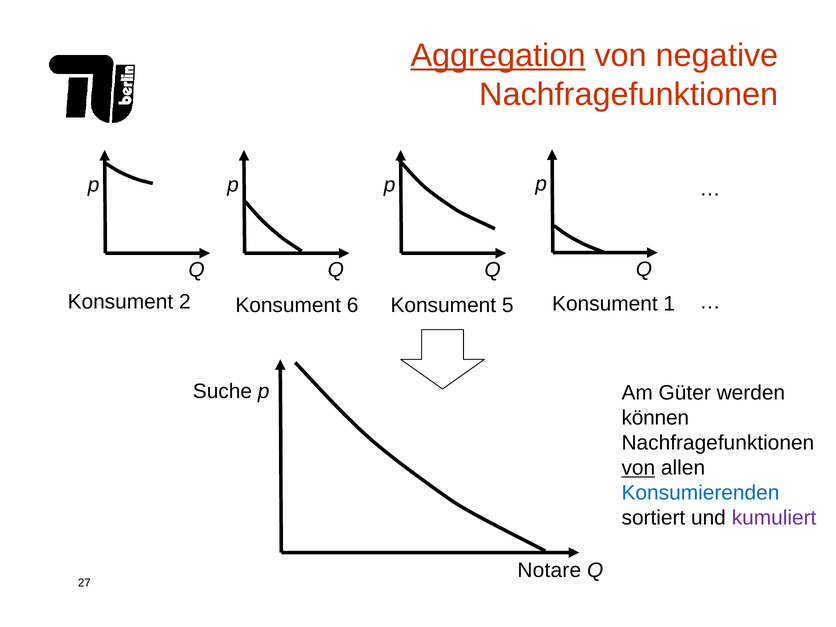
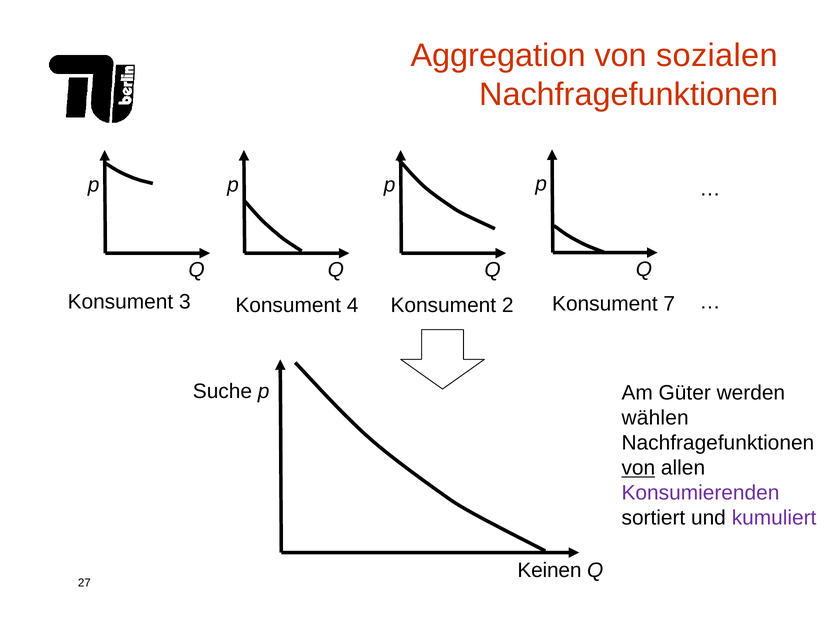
Aggregation underline: present -> none (498, 56)
negative: negative -> sozialen (717, 56)
2: 2 -> 3 (185, 302)
6: 6 -> 4 (353, 305)
5: 5 -> 2 (508, 305)
1: 1 -> 7 (669, 304)
können: können -> wählen (655, 418)
Konsumierenden colour: blue -> purple (700, 493)
Notare: Notare -> Keinen (549, 571)
